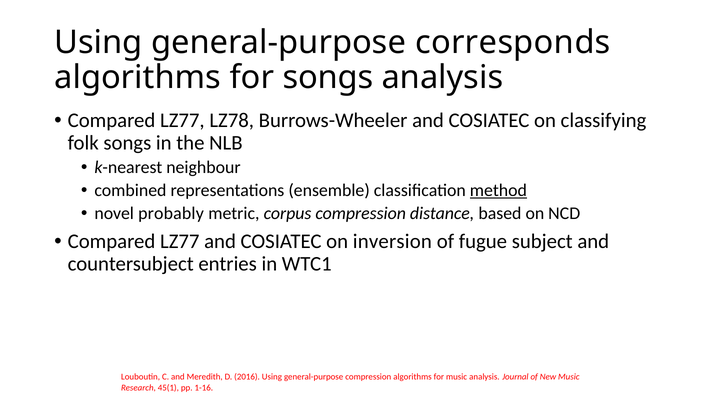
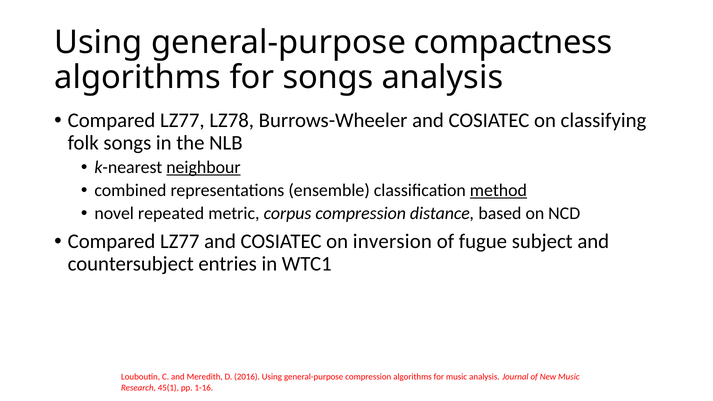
corresponds: corresponds -> compactness (513, 42)
neighbour underline: none -> present (203, 168)
probably: probably -> repeated (171, 213)
